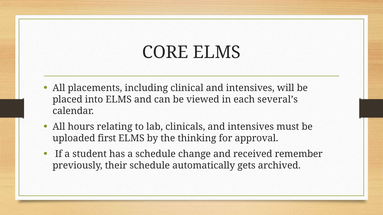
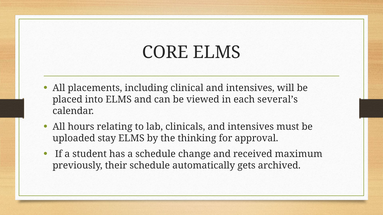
first: first -> stay (107, 138)
remember: remember -> maximum (299, 154)
